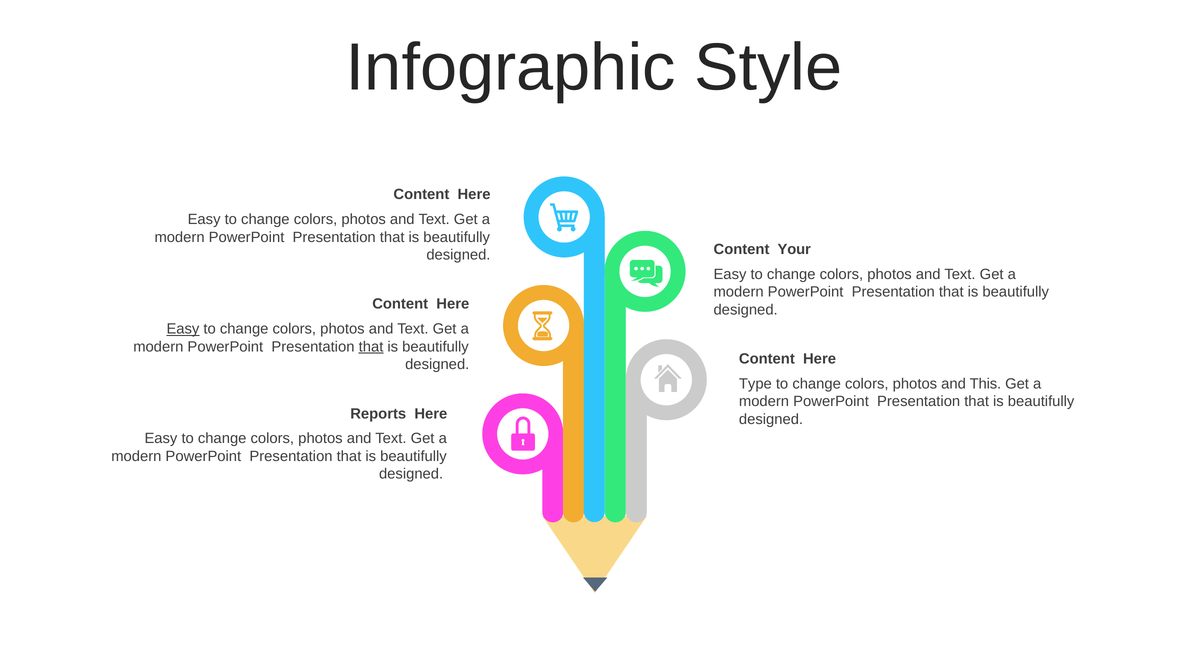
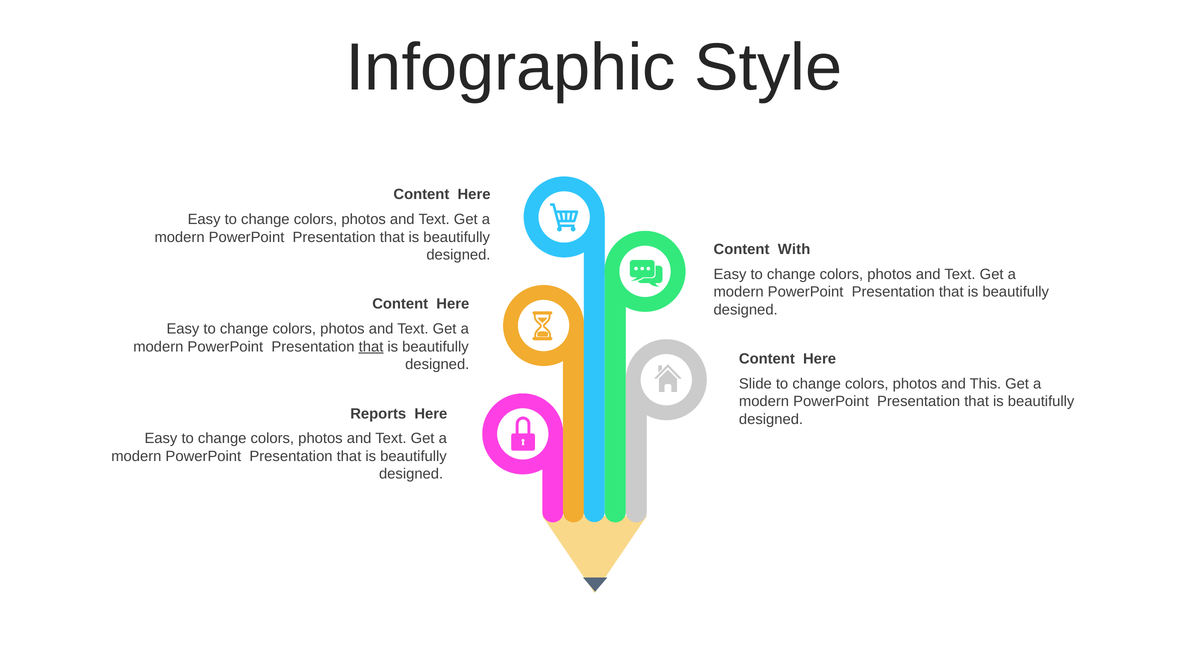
Your: Your -> With (794, 249)
Easy underline: present -> none (183, 329)
Type: Type -> Slide (755, 384)
